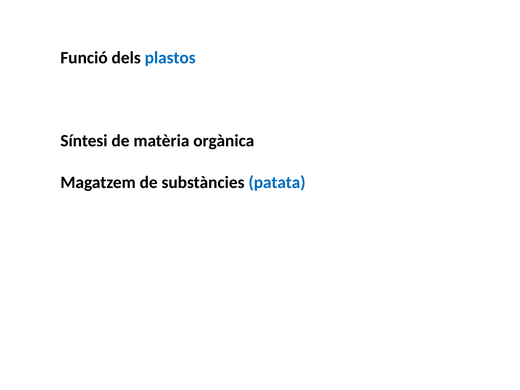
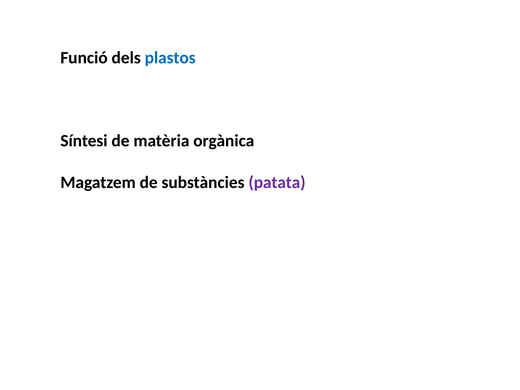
patata colour: blue -> purple (277, 182)
